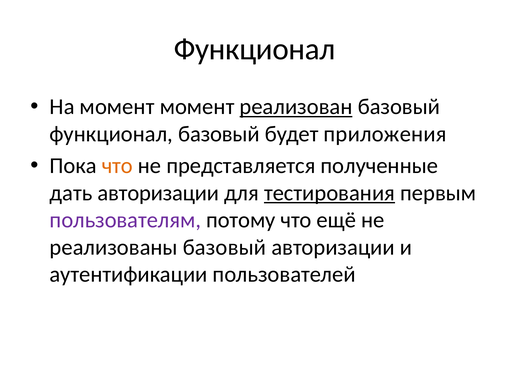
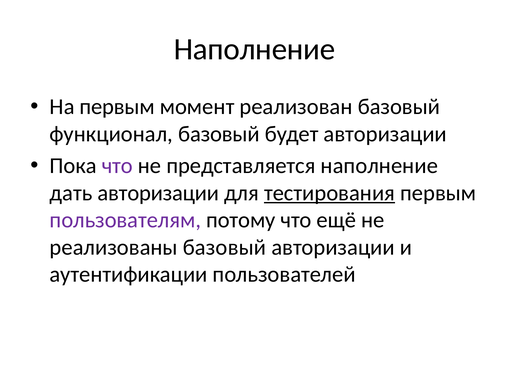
Функционал: Функционал -> Наполнение (255, 49)
На момент: момент -> первым (117, 107)
реализован underline: present -> none (296, 107)
будет приложения: приложения -> авторизации (385, 134)
что colour: orange -> purple (117, 166)
представляется полученные: полученные -> наполнение (379, 166)
